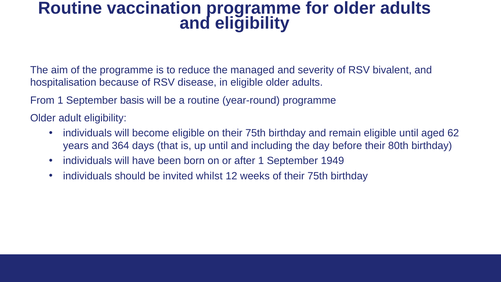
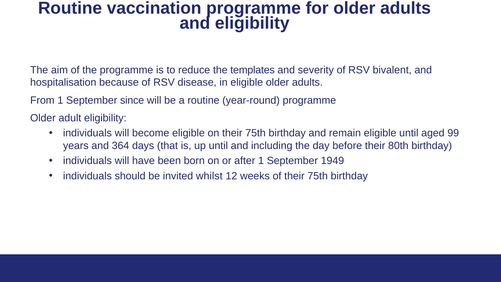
managed: managed -> templates (253, 70)
basis: basis -> since (132, 100)
62: 62 -> 99 (453, 133)
